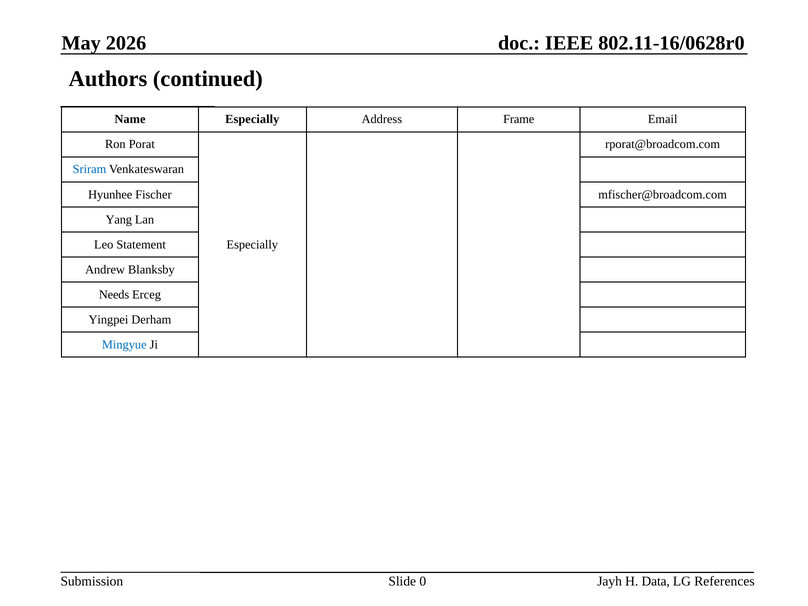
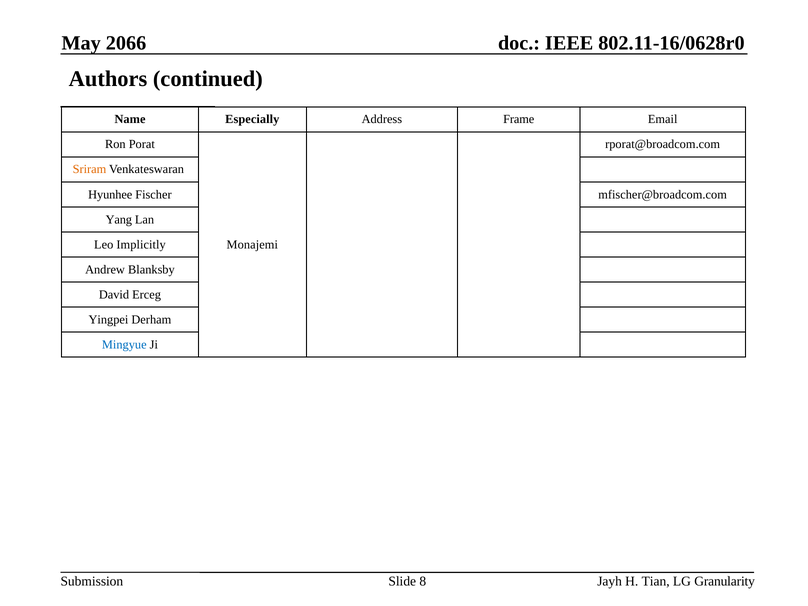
2026: 2026 -> 2066 (126, 43)
Sriram colour: blue -> orange (89, 169)
Statement: Statement -> Implicitly (141, 244)
Especially: Especially -> Monajemi (252, 244)
Needs: Needs -> David (114, 294)
0: 0 -> 8 (423, 581)
Data: Data -> Tian (656, 581)
References: References -> Granularity (725, 581)
